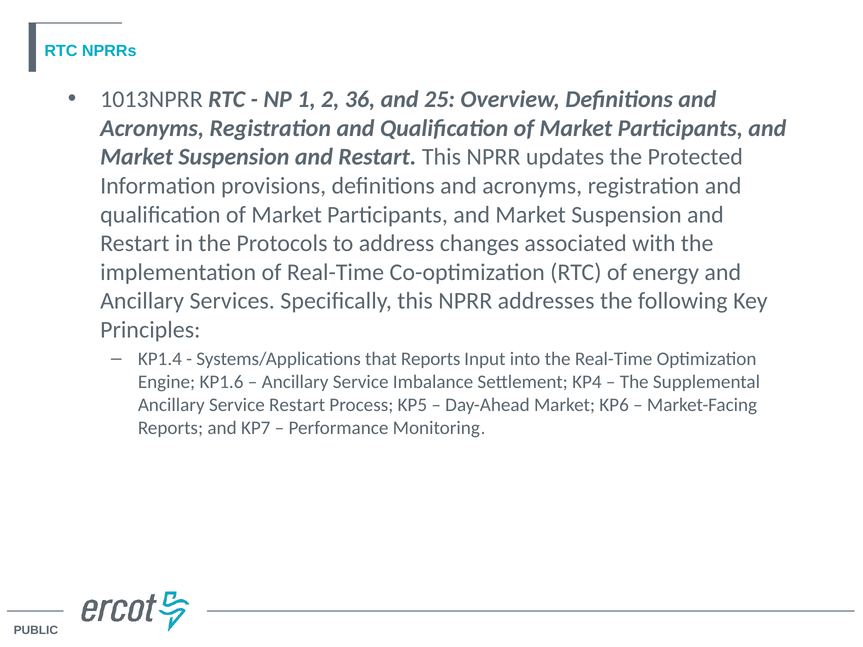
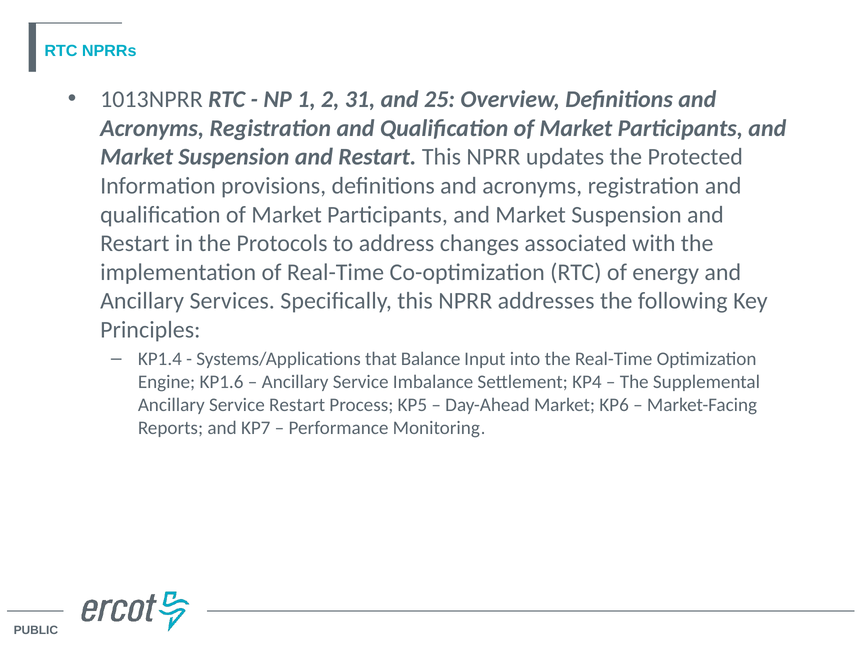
36: 36 -> 31 (360, 99)
that Reports: Reports -> Balance (431, 359)
